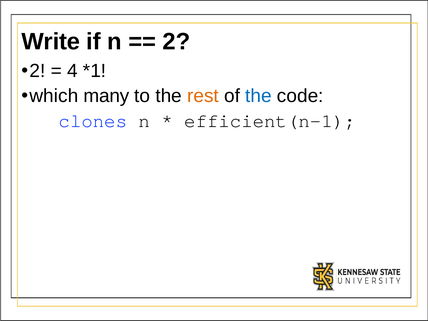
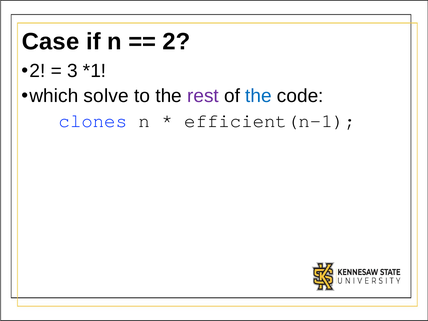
Write: Write -> Case (50, 42)
4: 4 -> 3 (72, 71)
many: many -> solve (106, 96)
rest colour: orange -> purple (203, 96)
